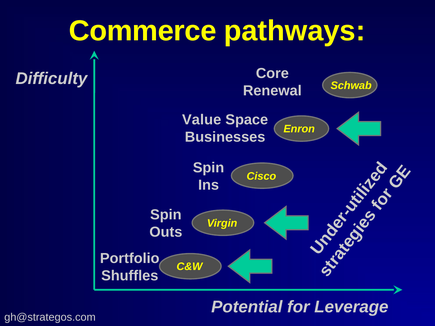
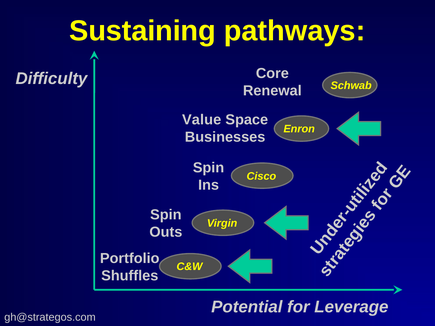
Commerce: Commerce -> Sustaining (143, 31)
